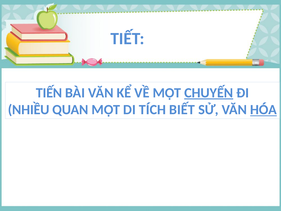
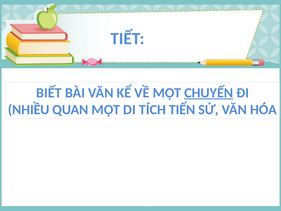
TIẾN: TIẾN -> BIẾT (49, 93)
BIẾT: BIẾT -> TIẾN (182, 110)
HÓA underline: present -> none (263, 110)
